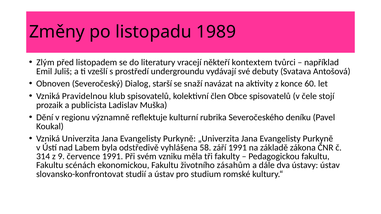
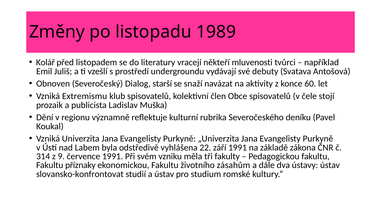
Zlým: Zlým -> Kolář (45, 63)
kontextem: kontextem -> mluvenosti (252, 63)
Pravidelnou: Pravidelnou -> Extremismu (85, 96)
58: 58 -> 22 (205, 148)
scénách: scénách -> příznaky (80, 165)
